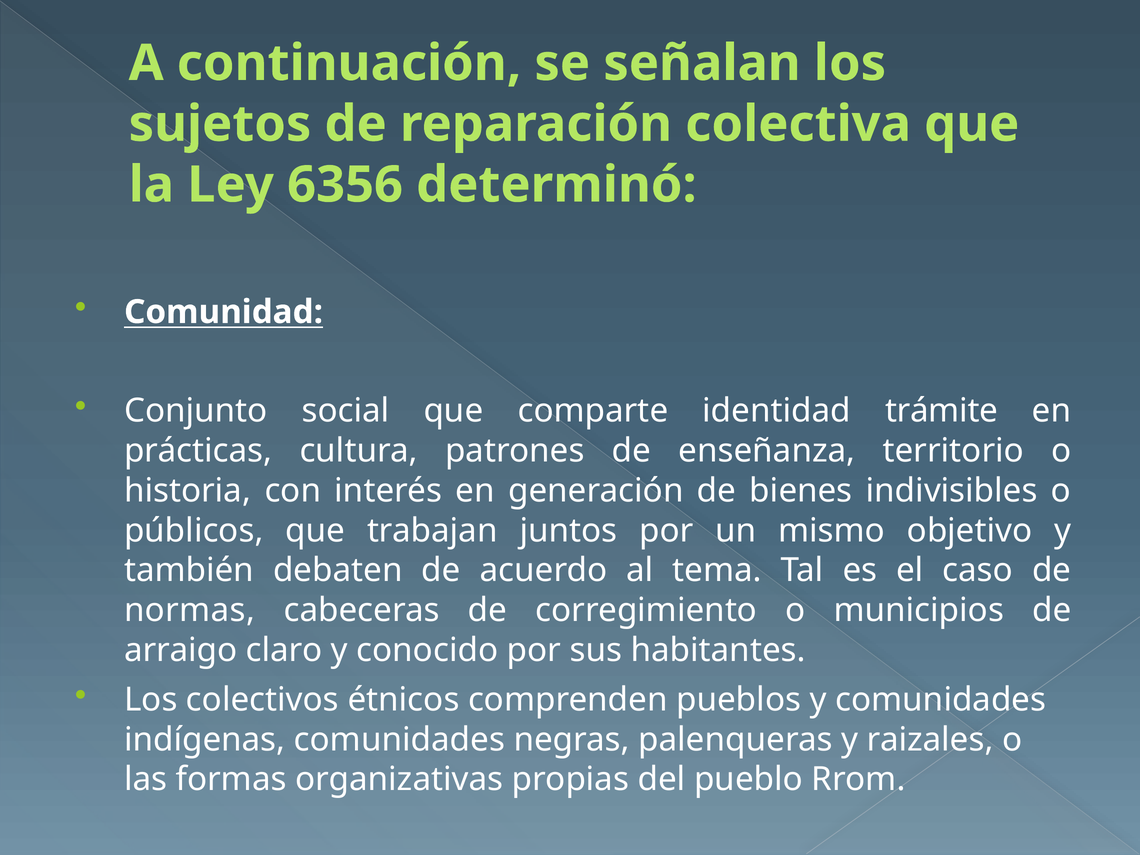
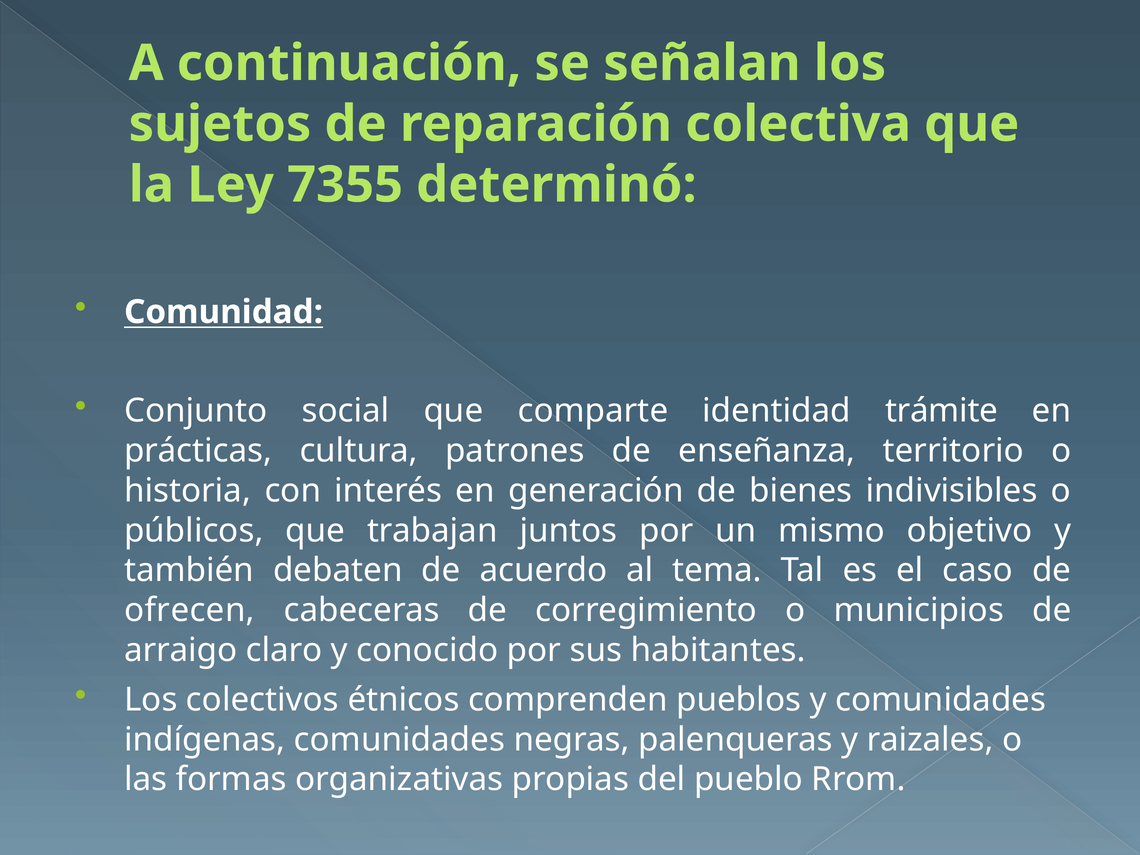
6356: 6356 -> 7355 (345, 185)
normas: normas -> ofrecen (190, 610)
